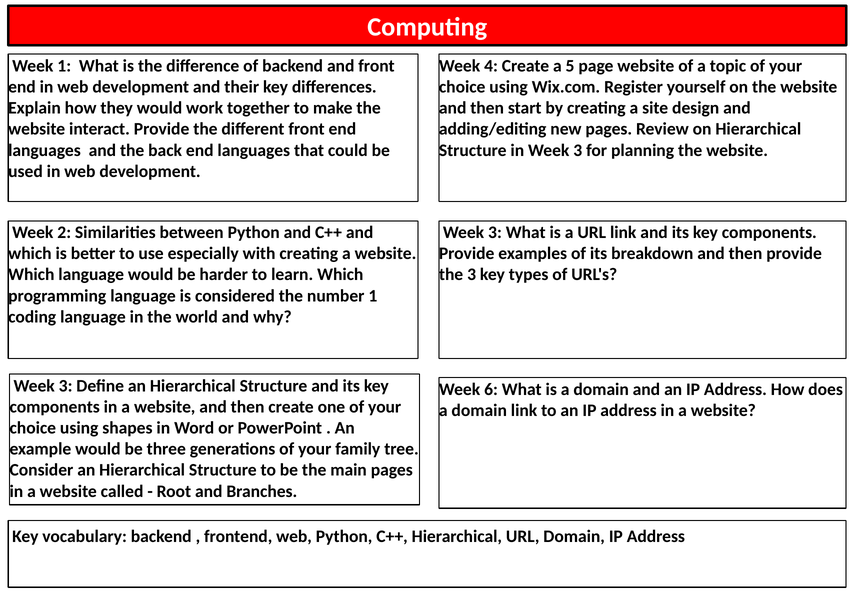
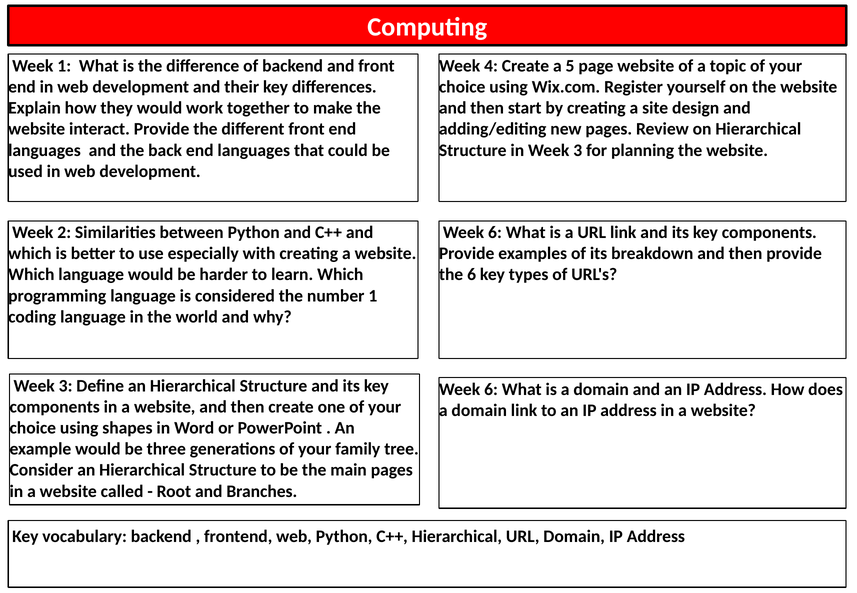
3: 3 -> 6 (495, 233)
the 3: 3 -> 6 (472, 275)
